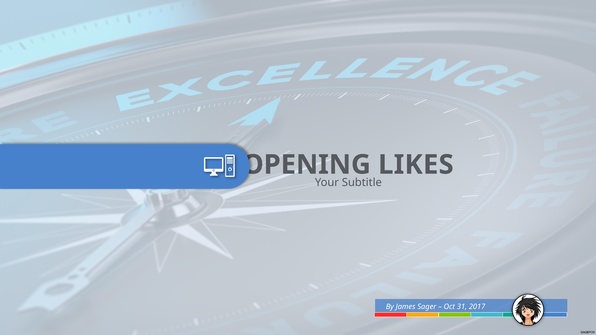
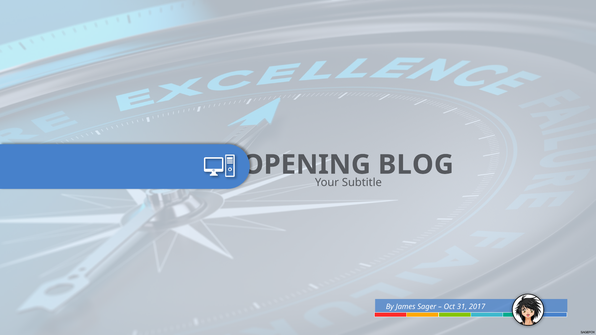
LIKES: LIKES -> BLOG (416, 165)
